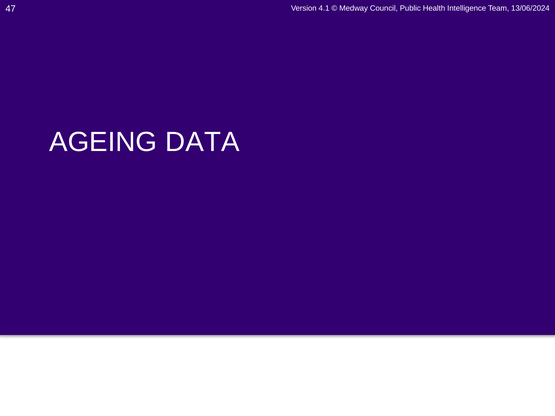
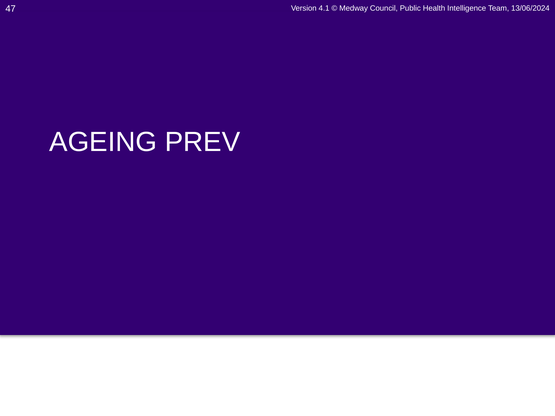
DATA: DATA -> PREV (203, 142)
